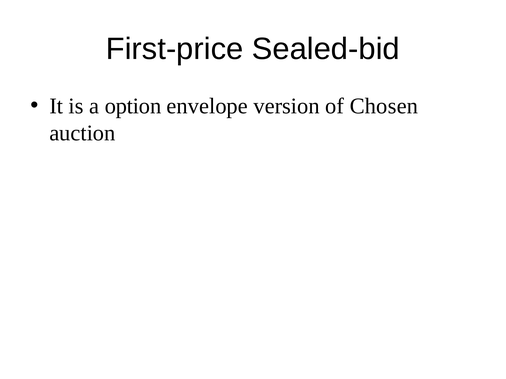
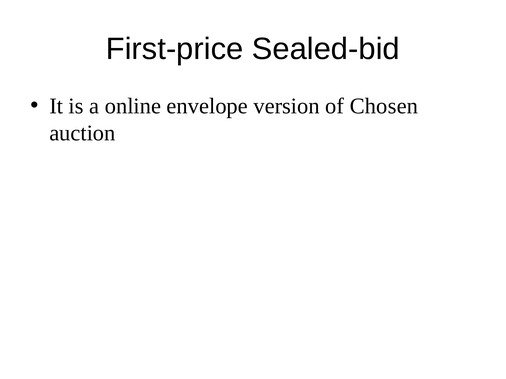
option: option -> online (133, 106)
